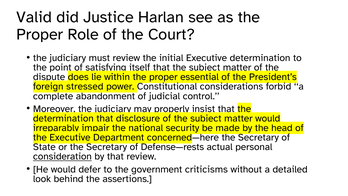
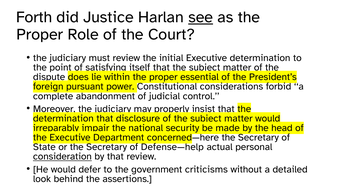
Valid: Valid -> Forth (34, 17)
see underline: none -> present (201, 17)
stressed: stressed -> pursuant (85, 86)
Defense—rests: Defense—rests -> Defense—help (172, 147)
